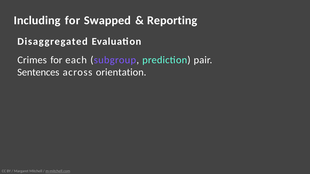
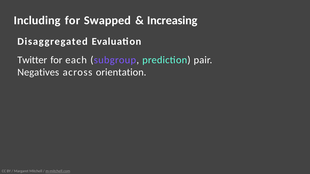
Reporting: Reporting -> Increasing (172, 20)
Crimes: Crimes -> Twitter (32, 60)
Sentences: Sentences -> Negatives (38, 72)
